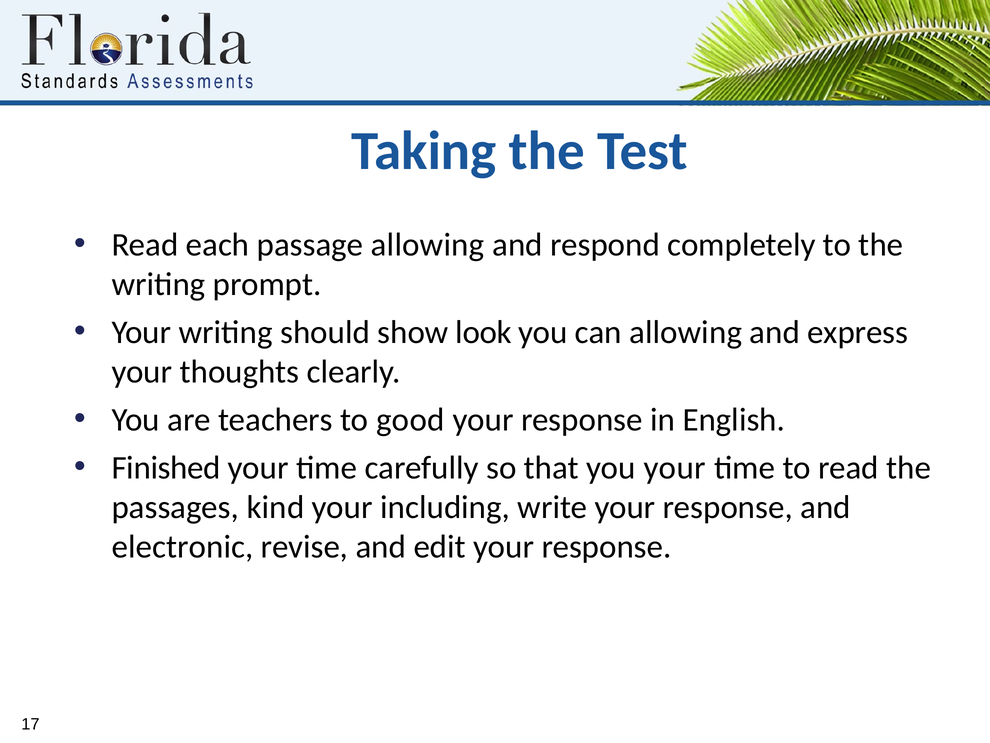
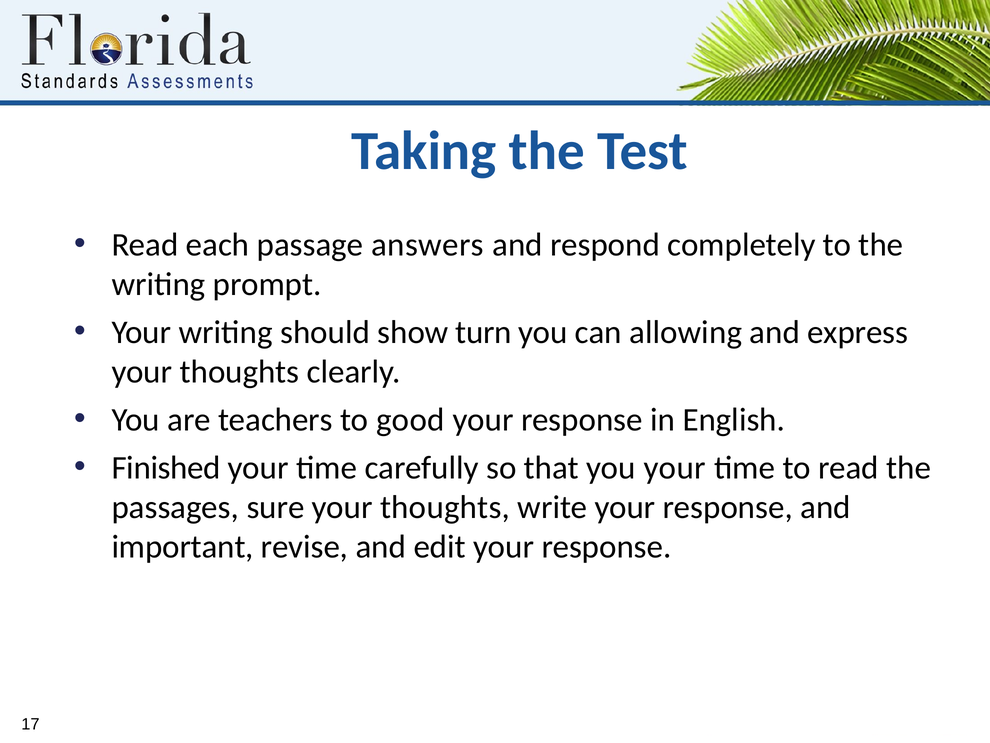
passage allowing: allowing -> answers (428, 245)
look: look -> turn (483, 332)
kind: kind -> sure (276, 507)
including: including -> thoughts (445, 507)
electronic: electronic -> important (183, 547)
